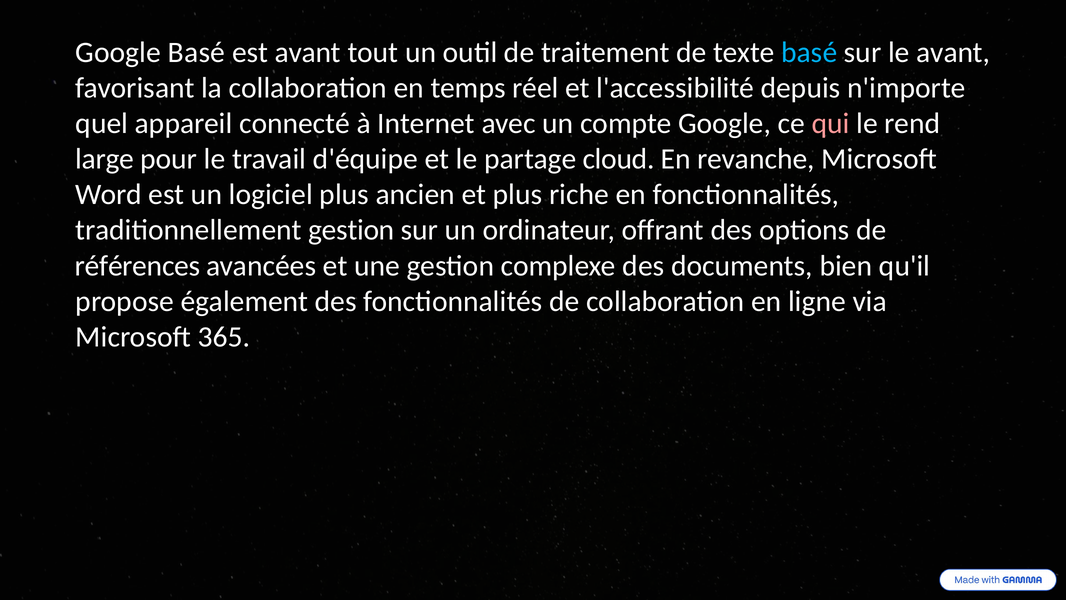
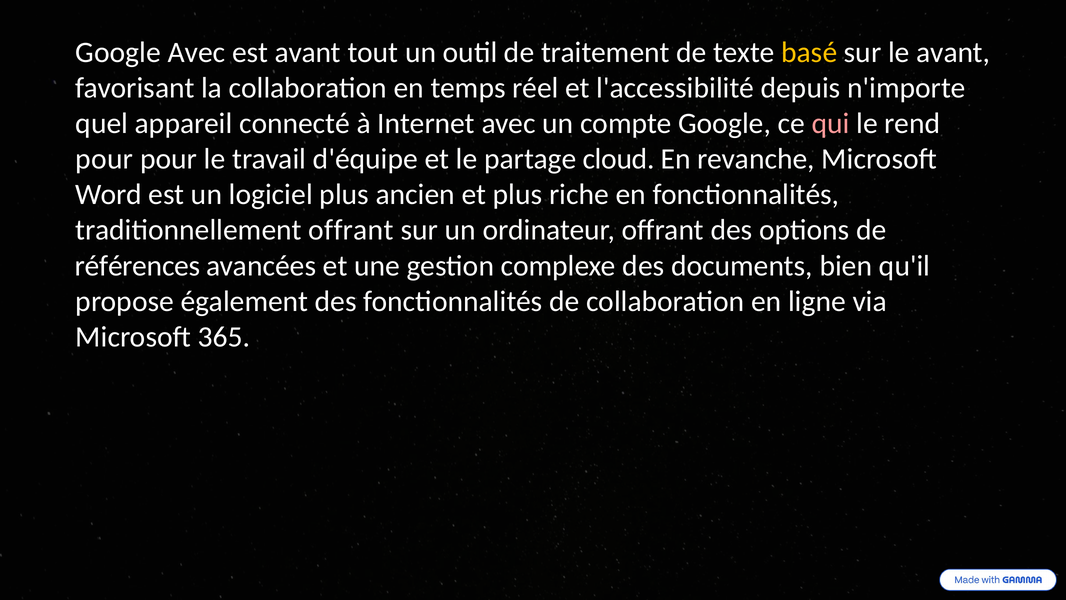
Google Basé: Basé -> Avec (196, 52)
basé colour: light blue -> yellow (809, 52)
large: large -> pour (104, 159)
traditionnellement gestion: gestion -> offrant (351, 230)
